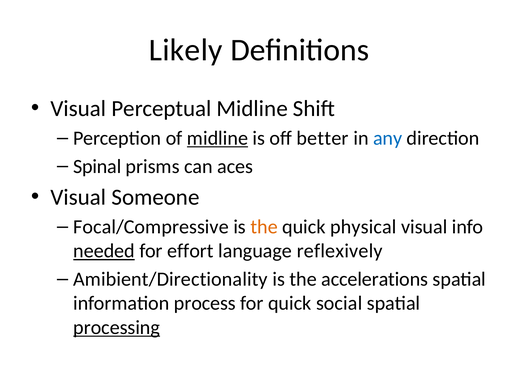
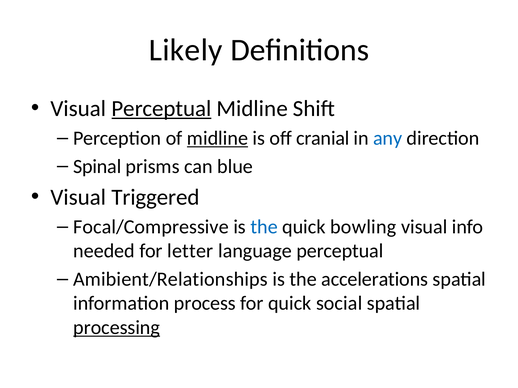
Perceptual underline: none -> present (161, 109)
better: better -> cranial (323, 138)
aces: aces -> blue (235, 167)
Someone: Someone -> Triggered (156, 197)
the colour: orange -> blue (264, 227)
physical: physical -> bowling (363, 227)
needed underline: present -> none (104, 251)
effort: effort -> letter (190, 251)
language reflexively: reflexively -> perceptual (340, 251)
Amibient/Directionality: Amibient/Directionality -> Amibient/Relationships (170, 280)
